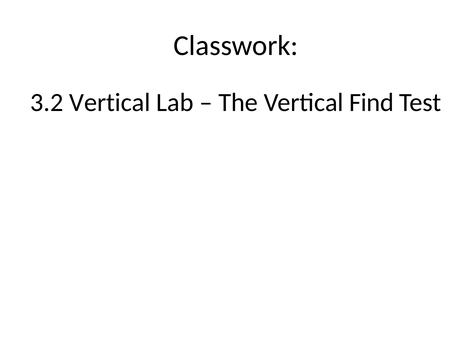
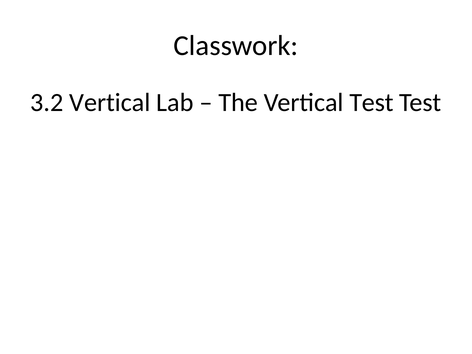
Vertical Find: Find -> Test (372, 103)
